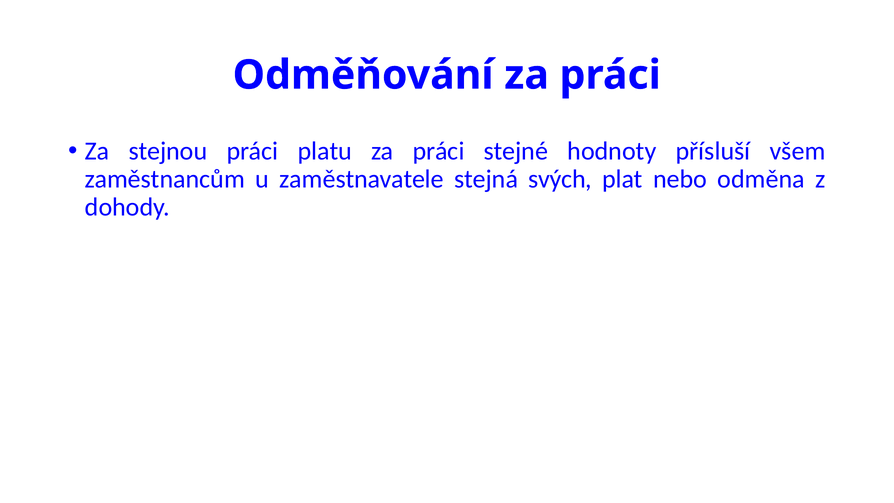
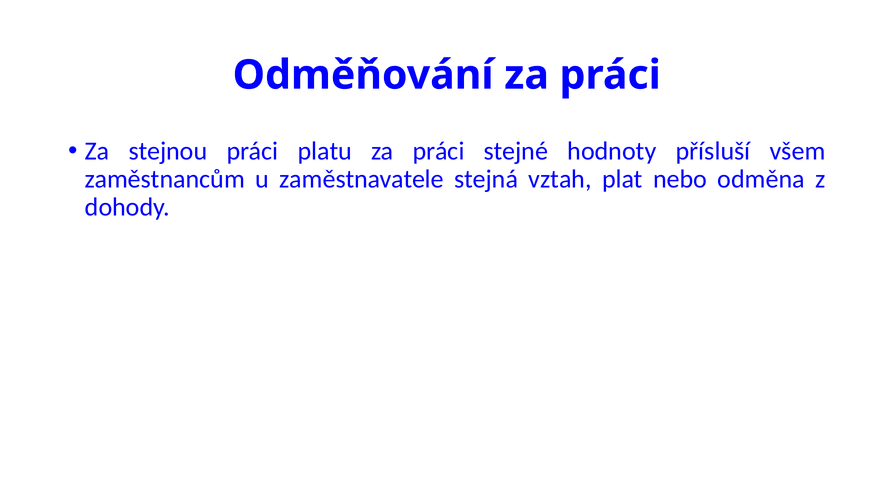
svých: svých -> vztah (560, 179)
